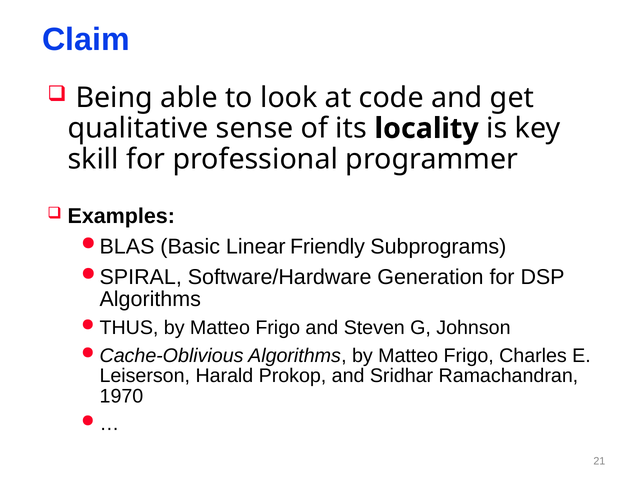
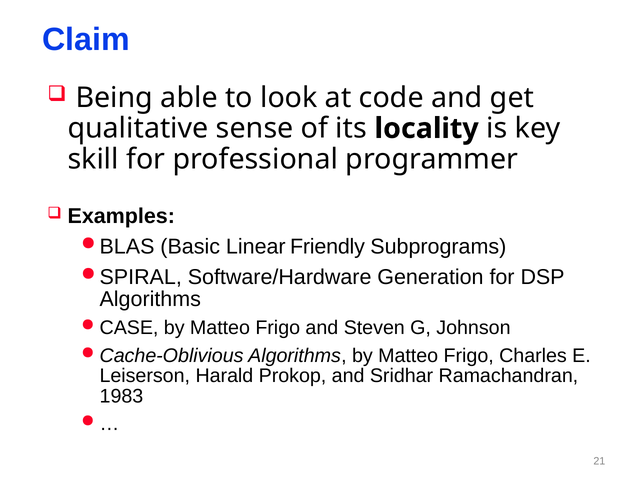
THUS: THUS -> CASE (129, 328)
1970: 1970 -> 1983 (121, 396)
